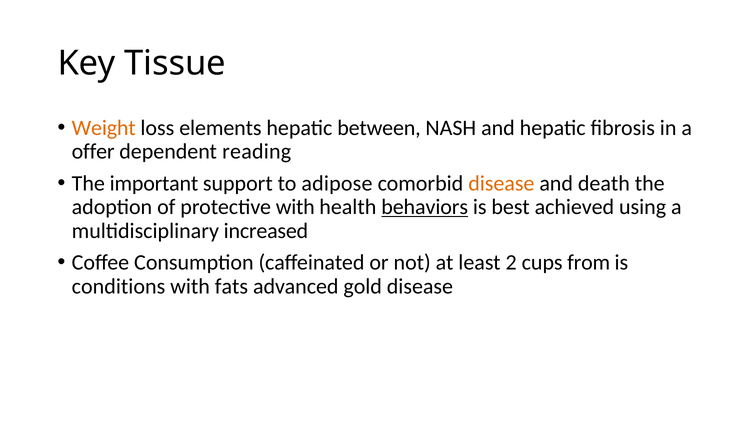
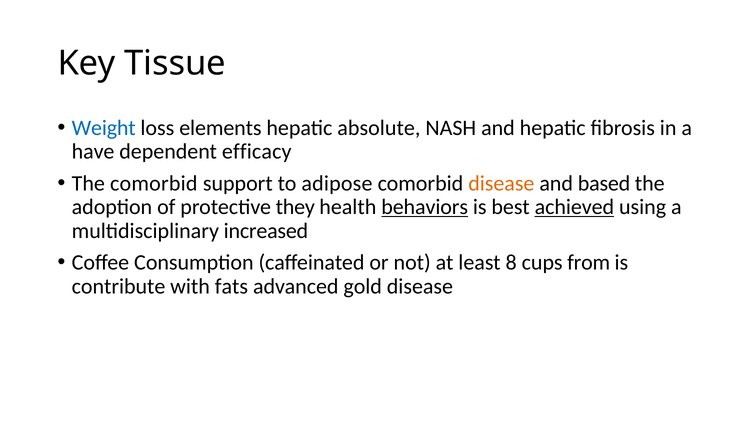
Weight colour: orange -> blue (104, 128)
between: between -> absolute (379, 128)
offer: offer -> have (93, 151)
reading: reading -> efficacy (257, 151)
The important: important -> comorbid (154, 183)
death: death -> based (604, 183)
protective with: with -> they (295, 207)
achieved underline: none -> present (574, 207)
2: 2 -> 8 (511, 262)
conditions: conditions -> contribute (119, 286)
